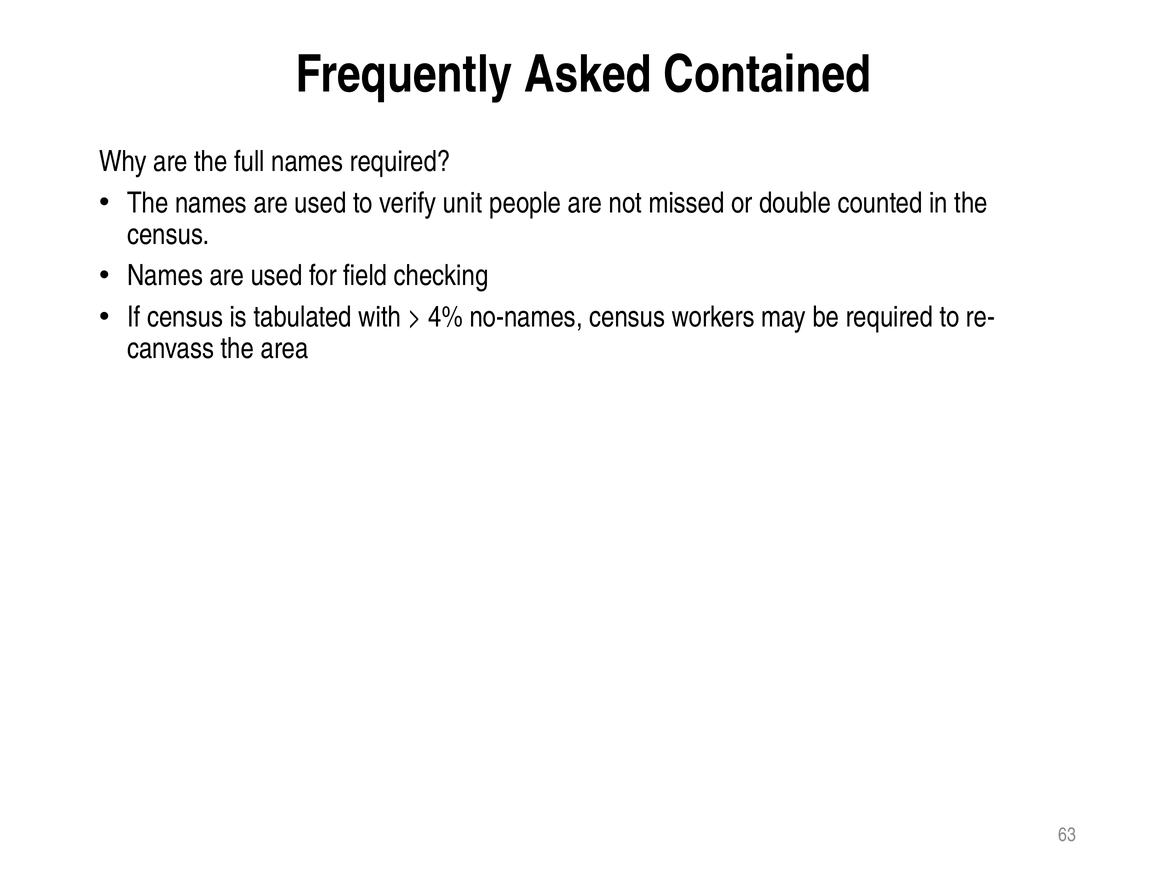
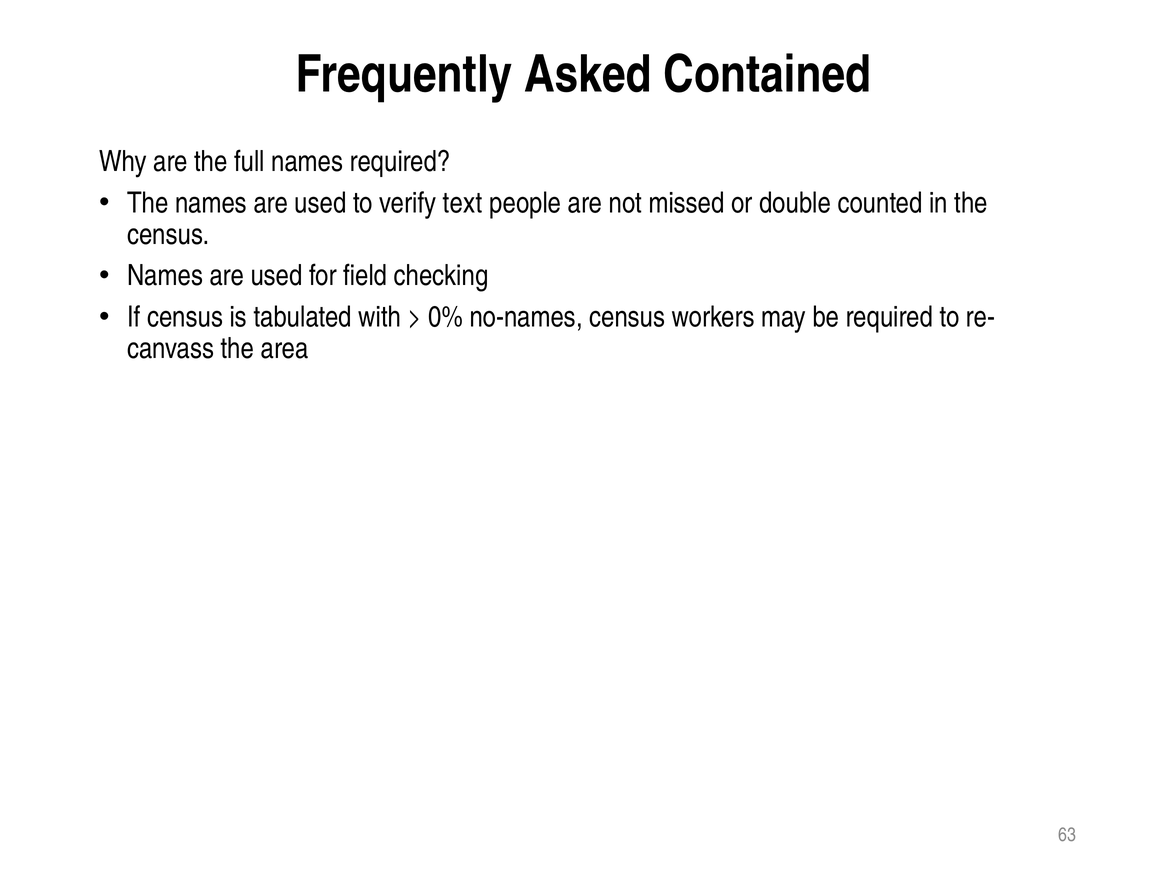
unit: unit -> text (463, 203)
4%: 4% -> 0% (446, 317)
